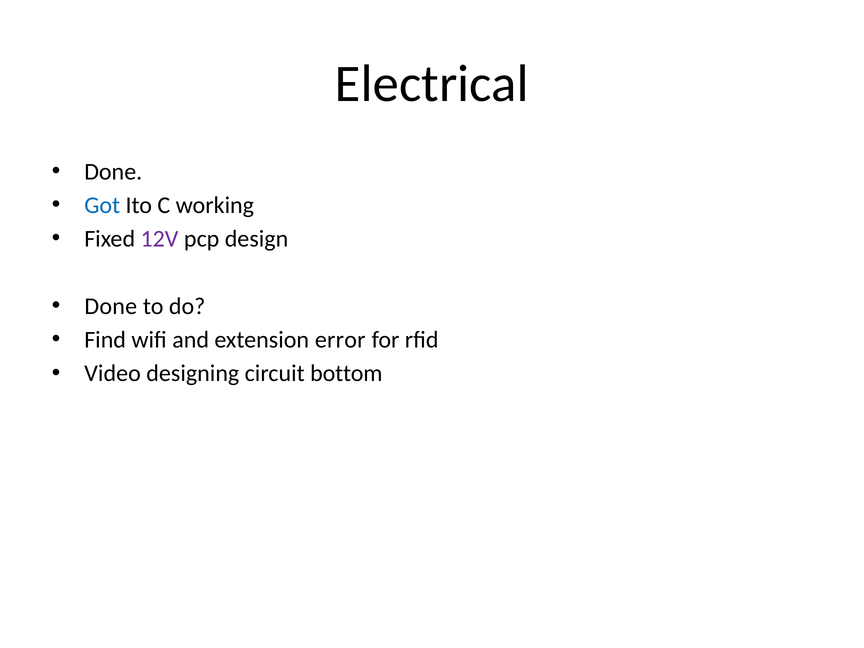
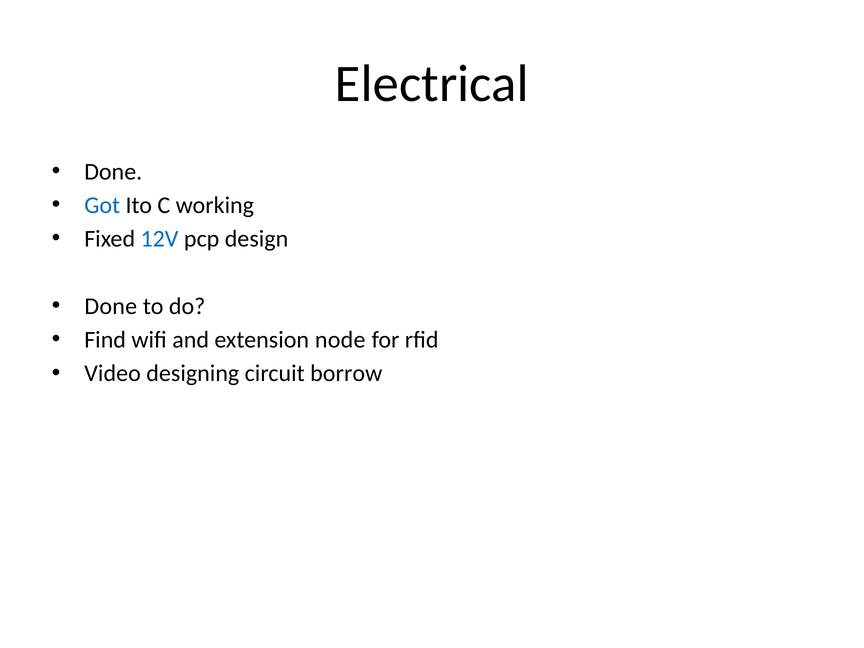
12V colour: purple -> blue (160, 239)
error: error -> node (340, 340)
bottom: bottom -> borrow (346, 373)
